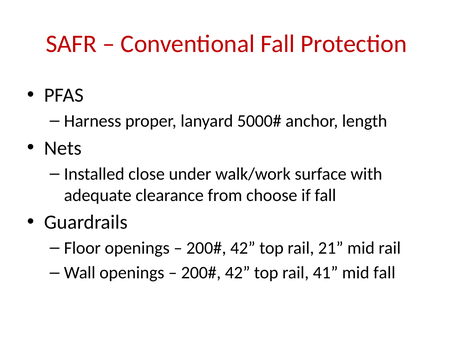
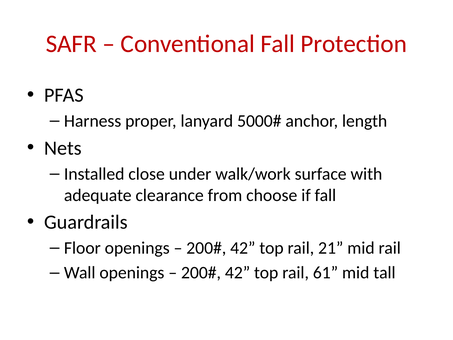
41: 41 -> 61 (325, 273)
mid fall: fall -> tall (384, 273)
